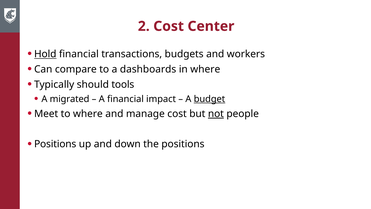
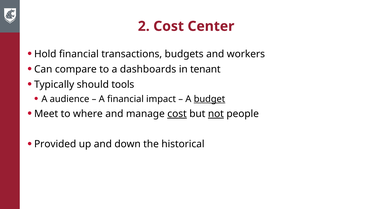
Hold underline: present -> none (45, 54)
in where: where -> tenant (205, 69)
migrated: migrated -> audience (70, 99)
cost underline: none -> present (177, 114)
Positions: Positions -> Provided (55, 144)
the positions: positions -> historical (183, 144)
